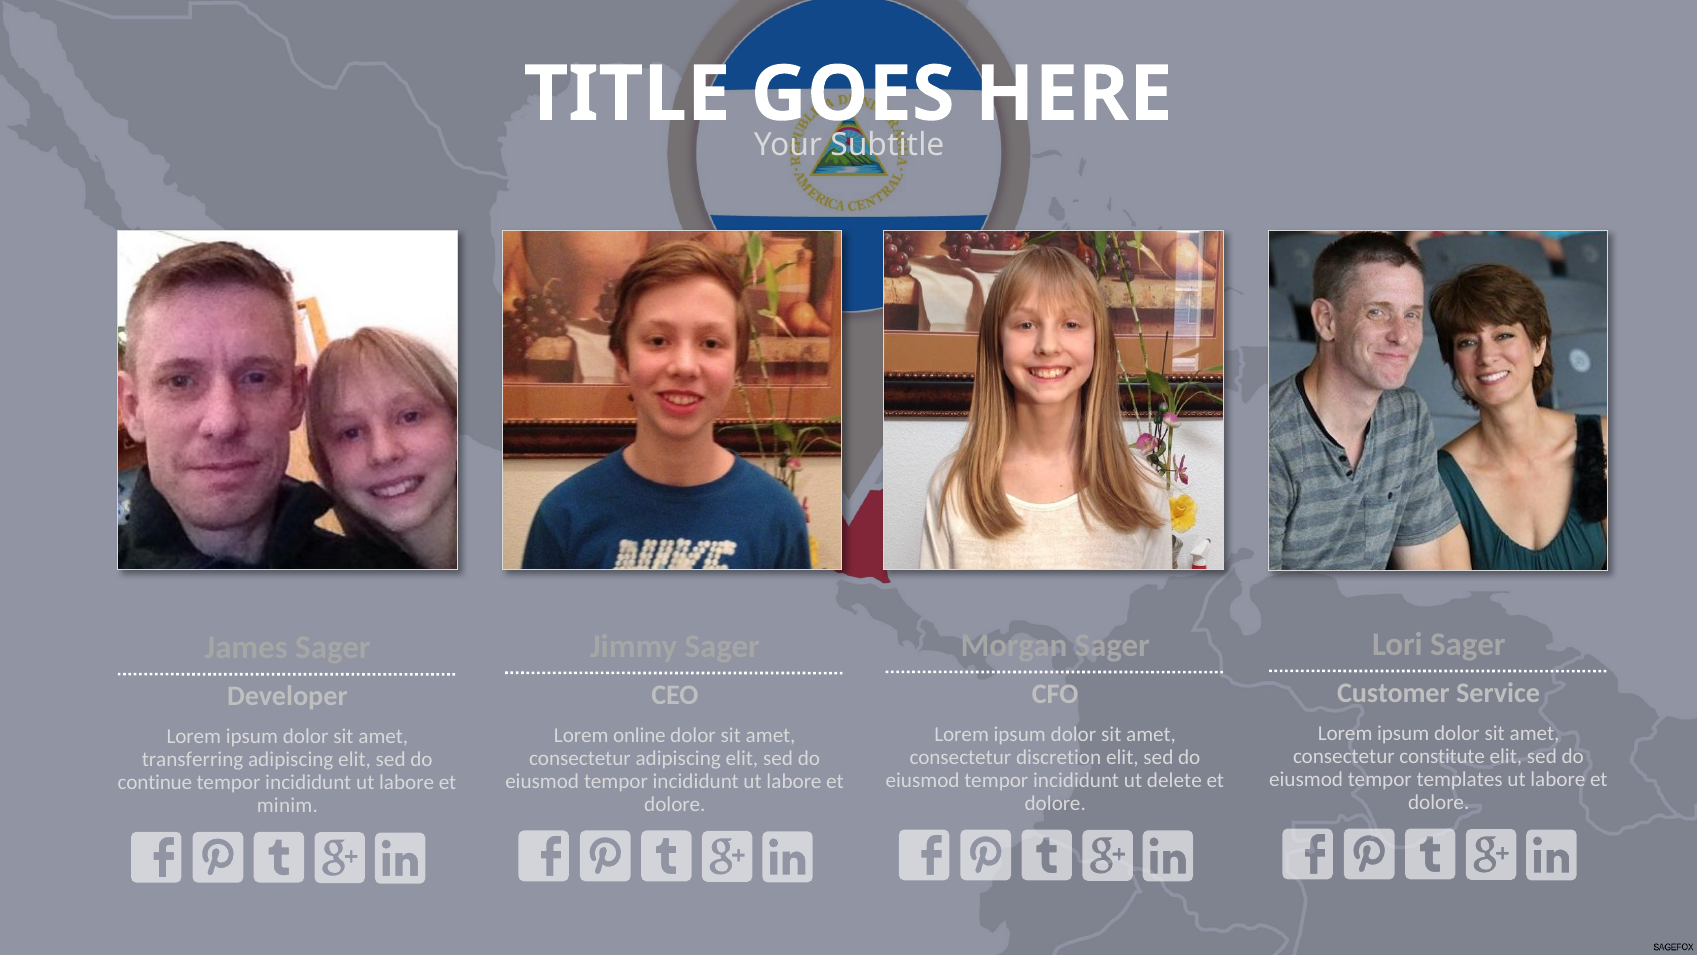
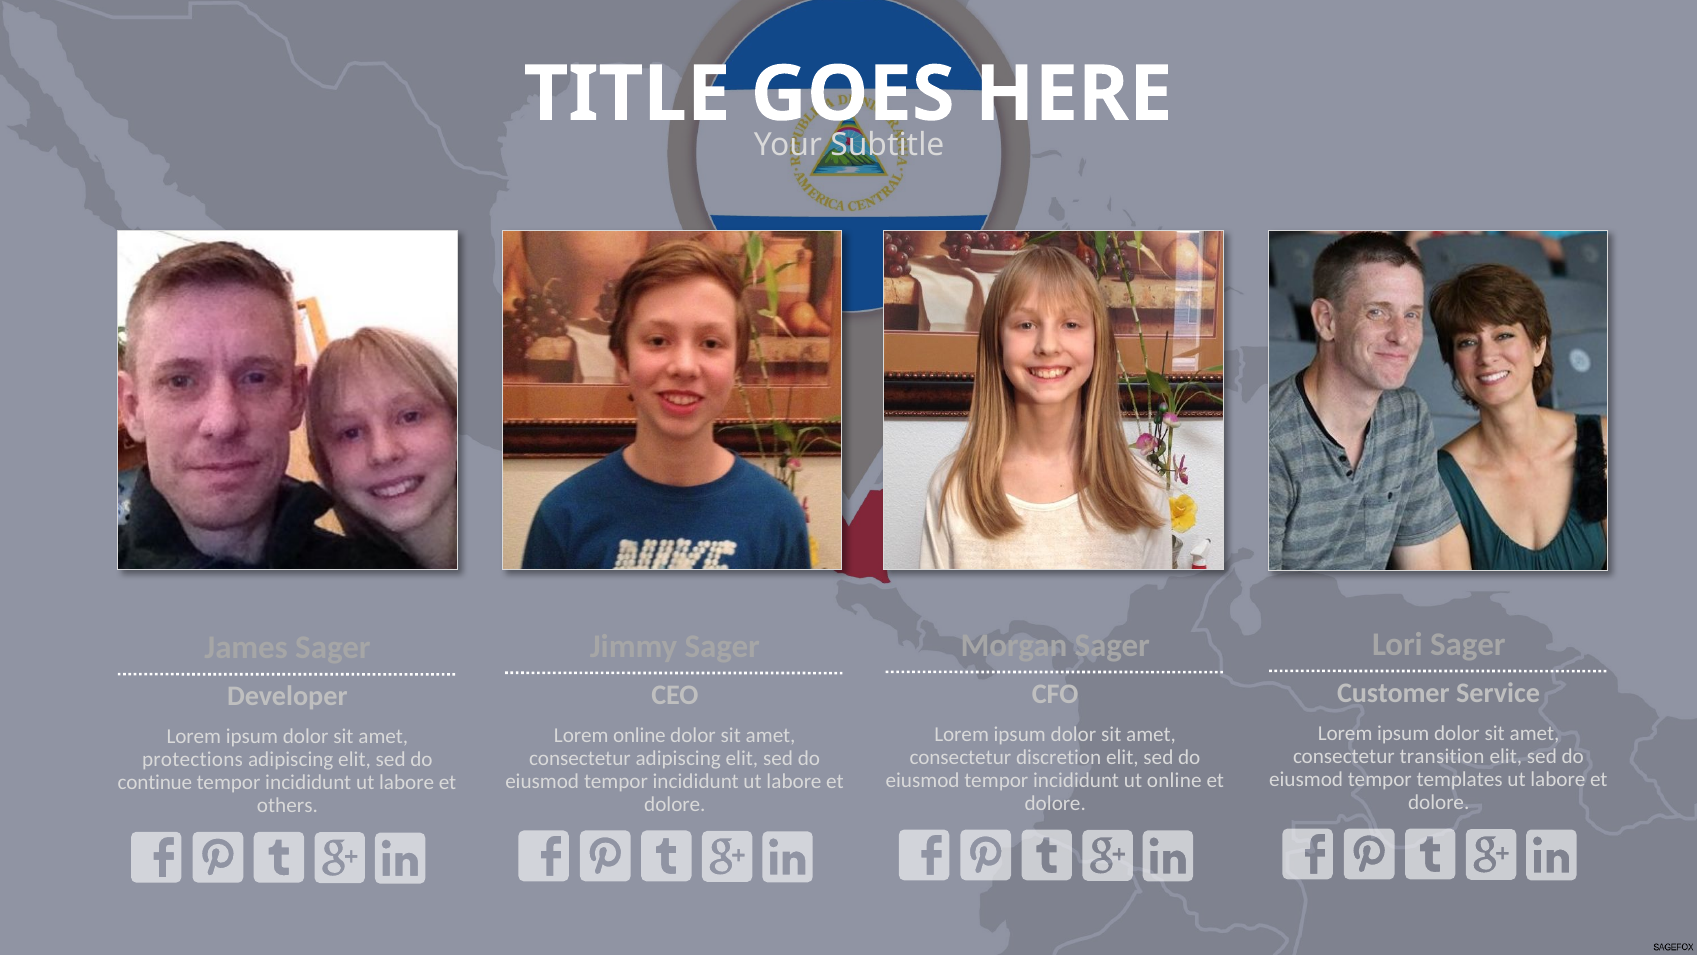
constitute: constitute -> transition (1442, 756)
transferring: transferring -> protections (192, 759)
ut delete: delete -> online (1174, 780)
minim: minim -> others (287, 805)
